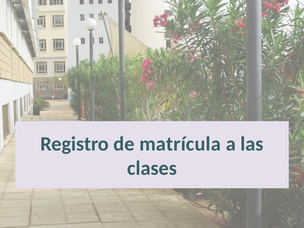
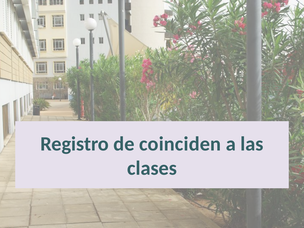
matrícula: matrícula -> coinciden (180, 144)
